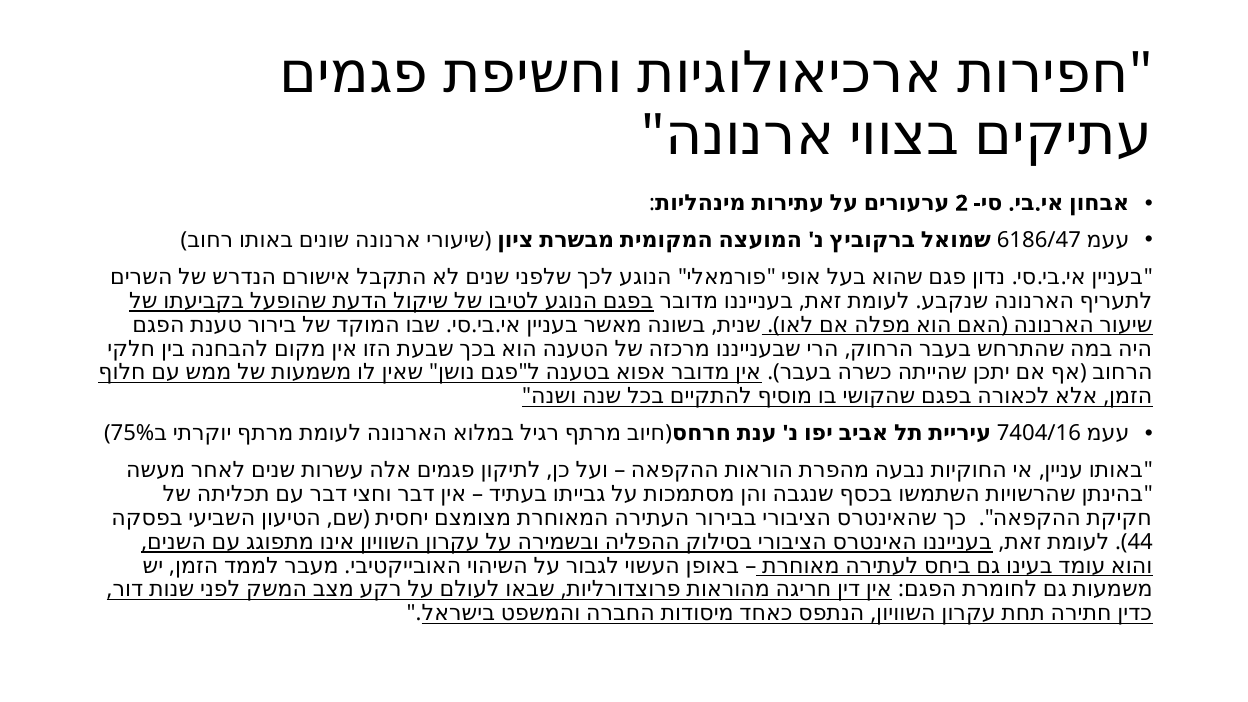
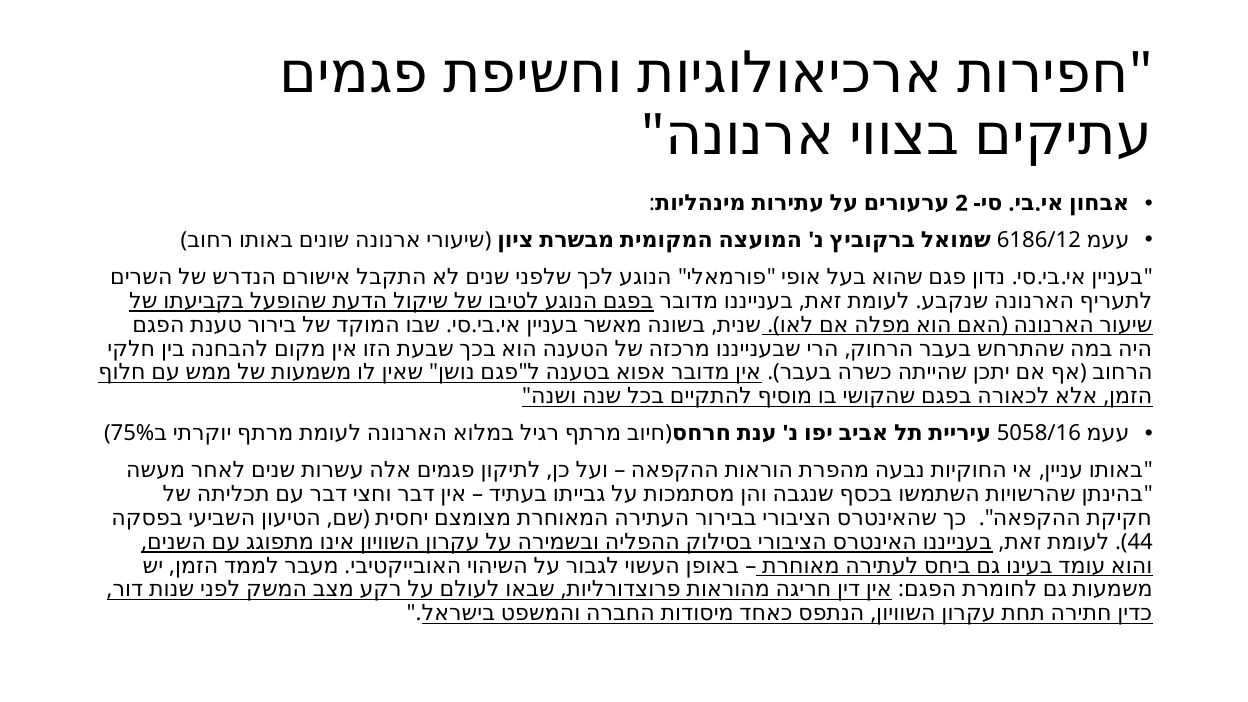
6186/47: 6186/47 -> 6186/12 (1039, 240)
7404/16: 7404/16 -> 5058/16 (1039, 433)
